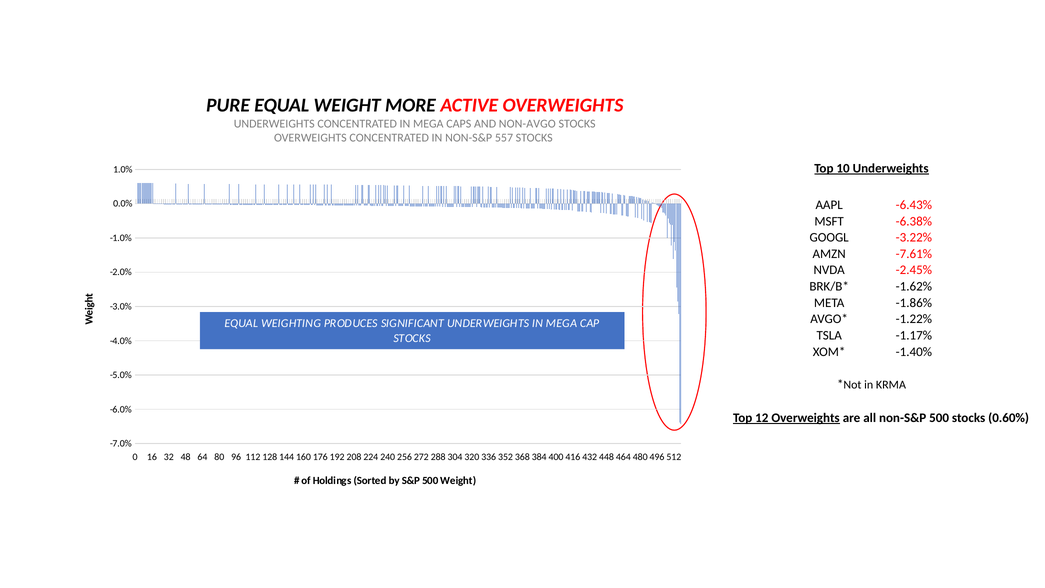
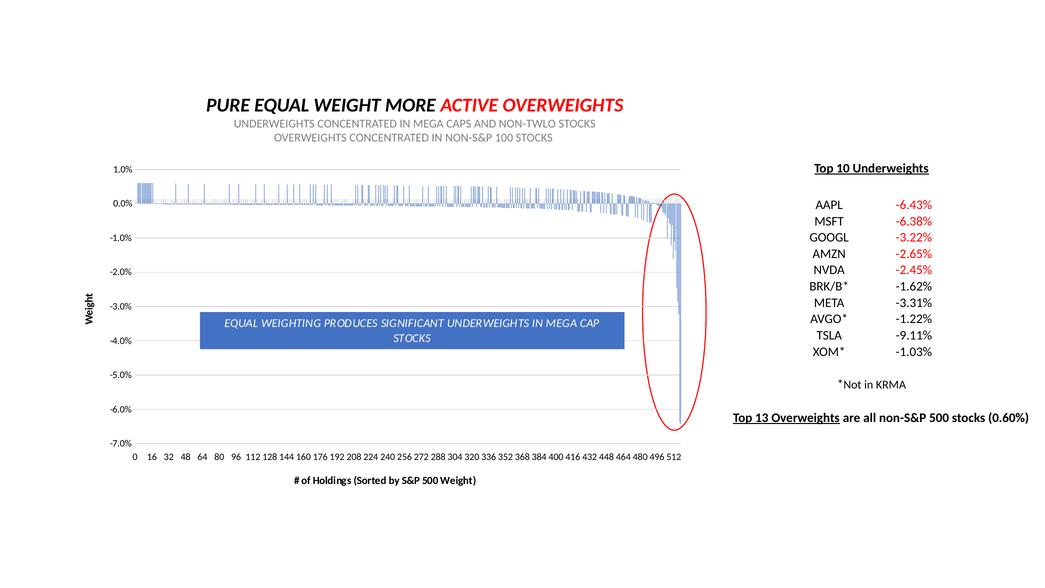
NON-AVGO: NON-AVGO -> NON-TWLO (527, 124)
557: 557 -> 100 (504, 138)
-7.61%: -7.61% -> -2.65% (914, 254)
-1.86%: -1.86% -> -3.31% (914, 303)
-1.17%: -1.17% -> -9.11% (914, 335)
-1.40%: -1.40% -> -1.03% (914, 352)
12: 12 -> 13 (762, 418)
